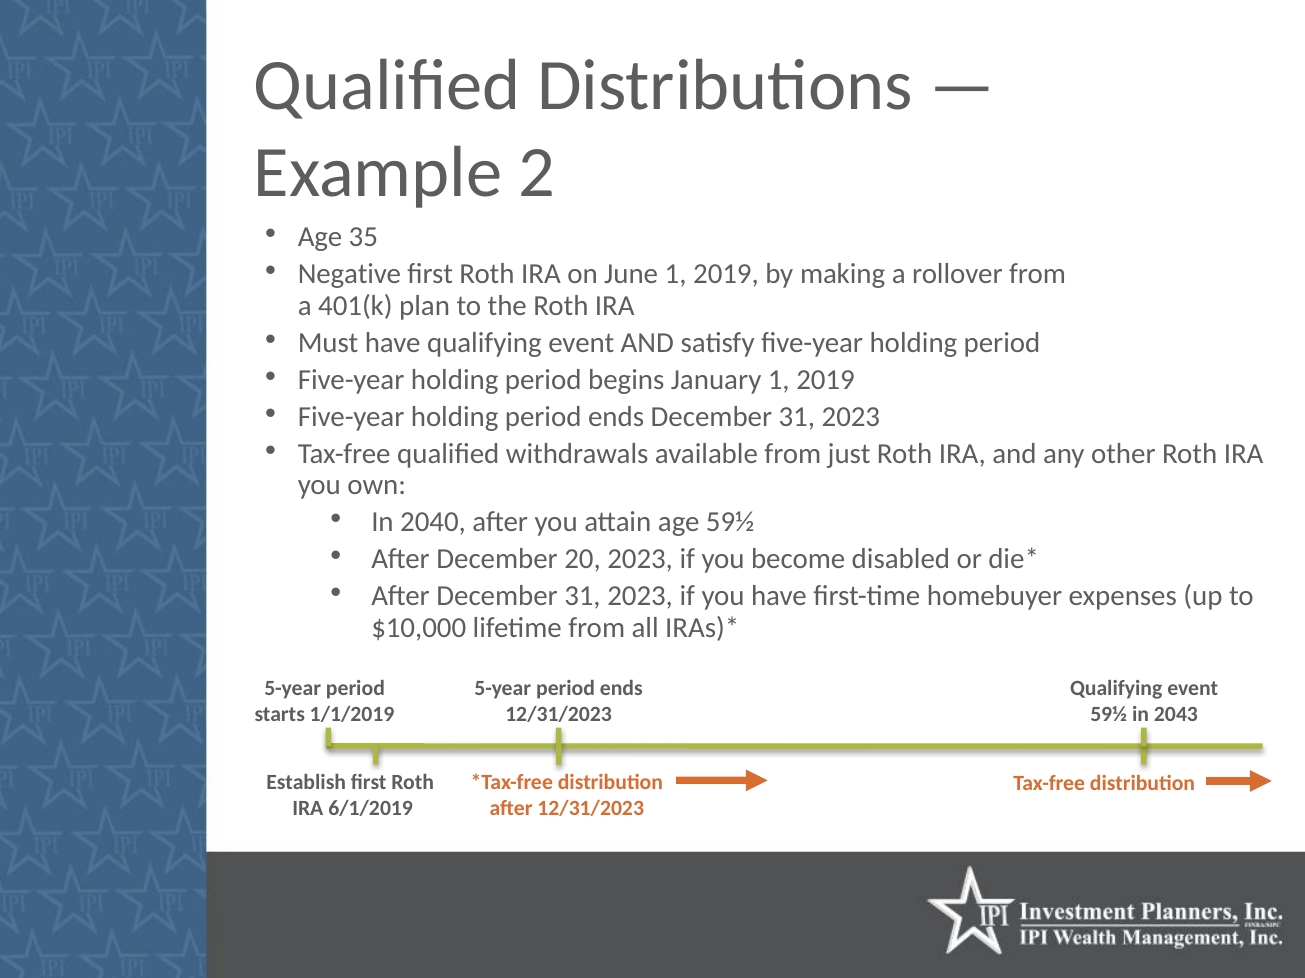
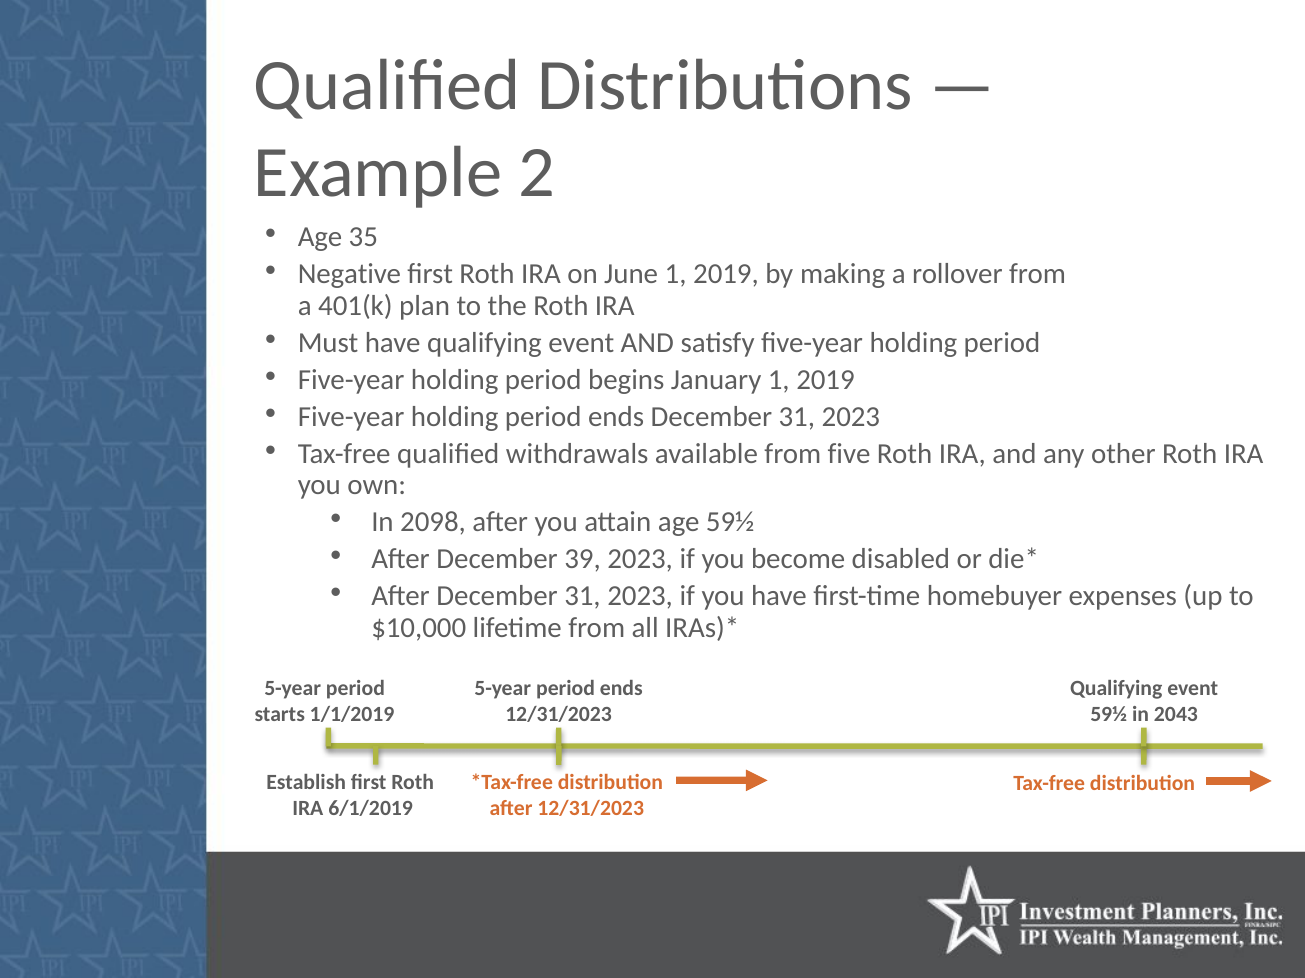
just: just -> five (849, 454)
2040: 2040 -> 2098 (433, 523)
20: 20 -> 39 (583, 560)
